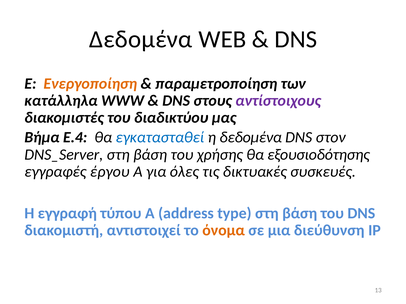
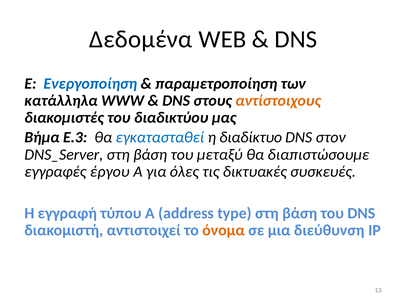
Ενεργοποίηση colour: orange -> blue (90, 84)
αντίστοιχους colour: purple -> orange (278, 101)
Ε.4: Ε.4 -> Ε.3 (75, 138)
η δεδομένα: δεδομένα -> διαδίκτυο (251, 138)
χρήσης: χρήσης -> μεταξύ (220, 155)
εξουσιοδότησης: εξουσιοδότησης -> διαπιστώσουμε (318, 155)
